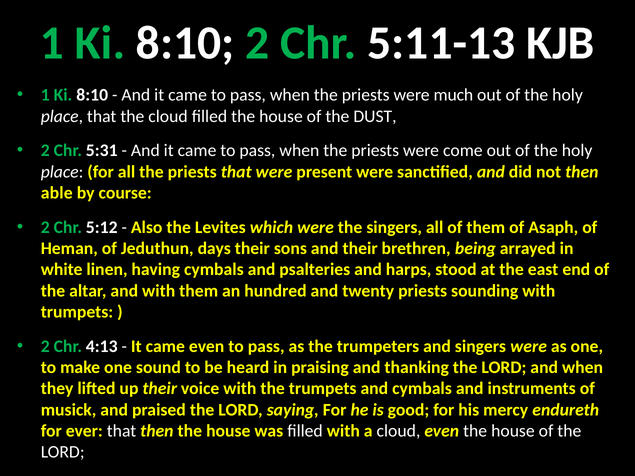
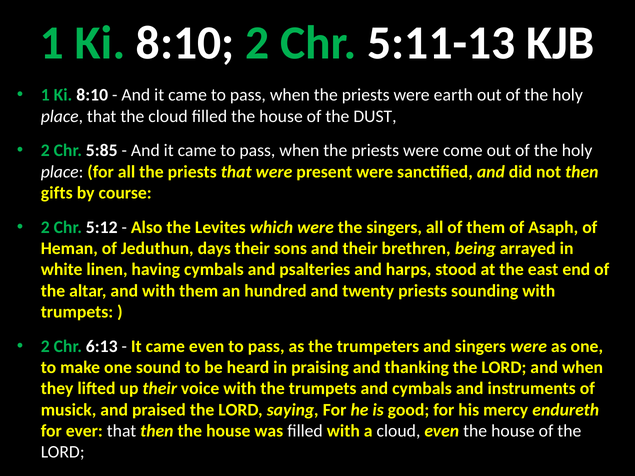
much: much -> earth (453, 95)
5:31: 5:31 -> 5:85 (102, 151)
able: able -> gifts (57, 193)
4:13: 4:13 -> 6:13 (102, 347)
